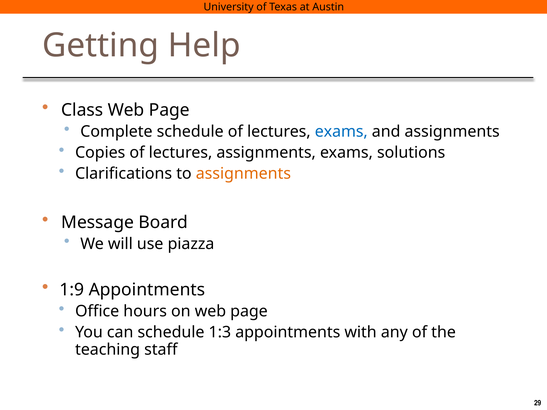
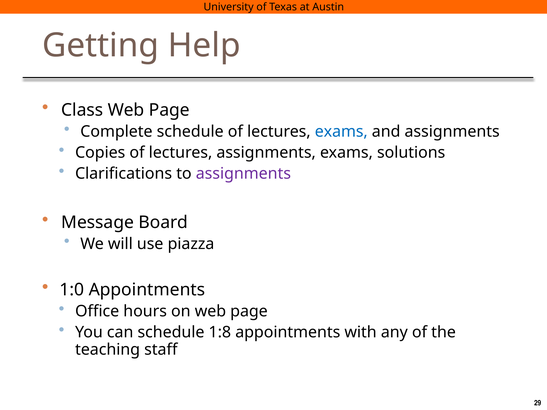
assignments colour: orange -> purple (243, 174)
1:9: 1:9 -> 1:0 (72, 290)
1:3: 1:3 -> 1:8 (220, 333)
